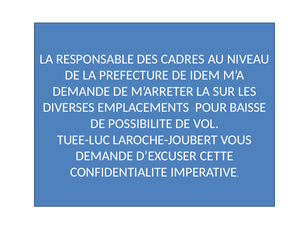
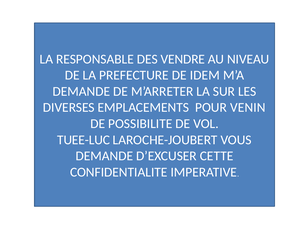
CADRES: CADRES -> VENDRE (183, 59)
BAISSE: BAISSE -> VENIN (248, 107)
